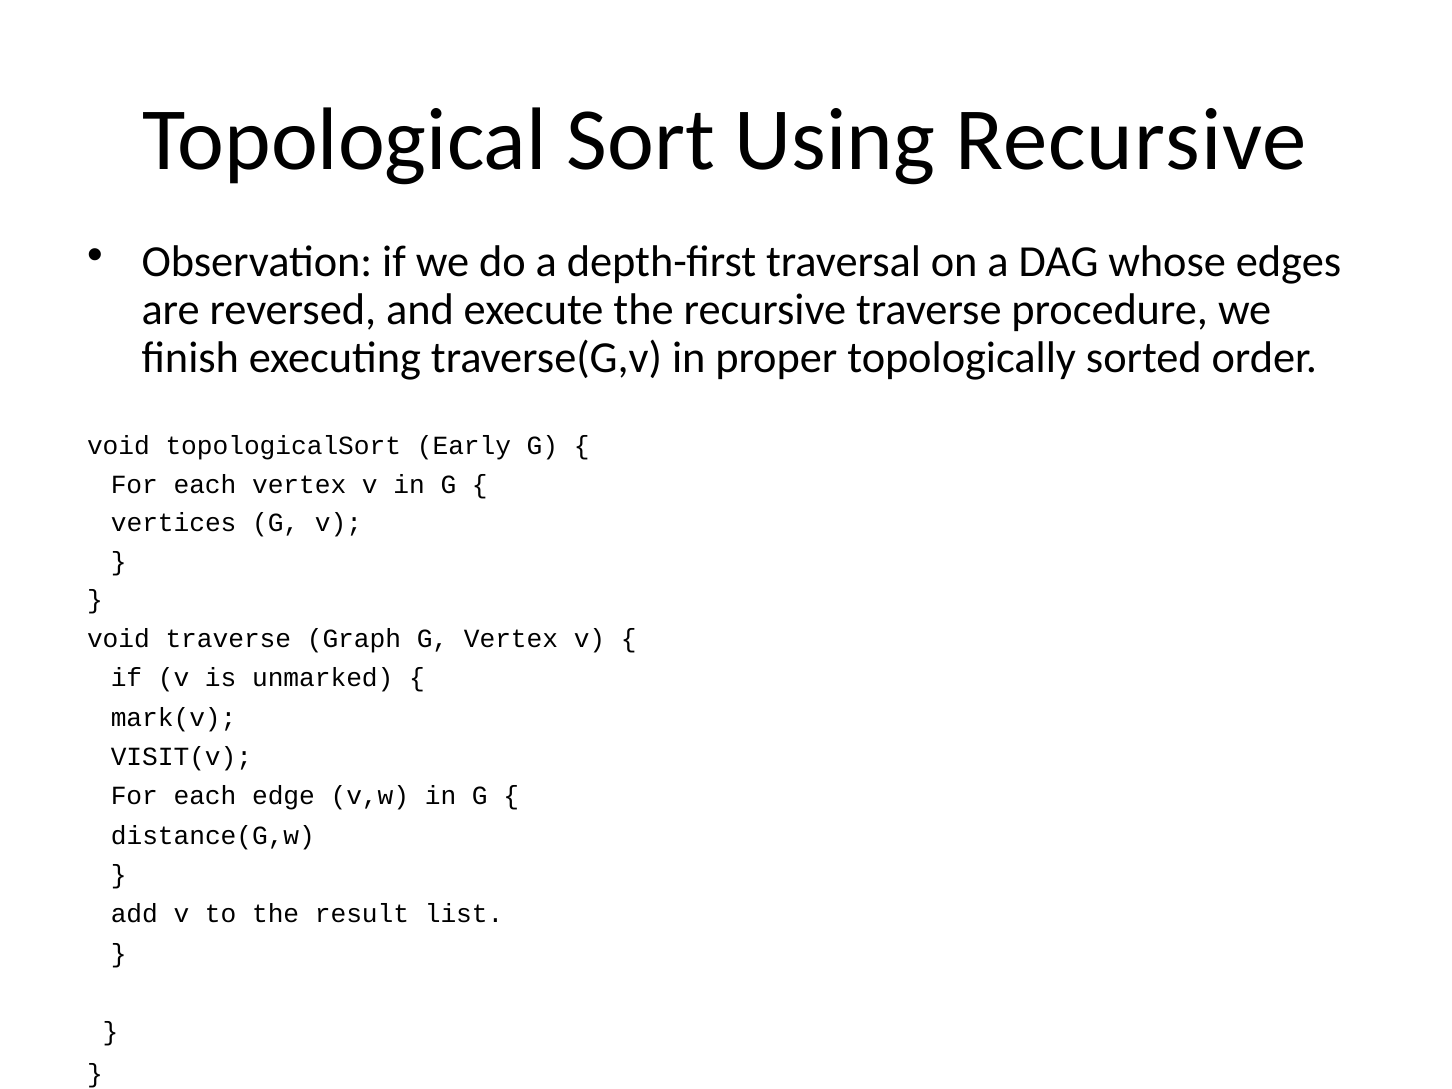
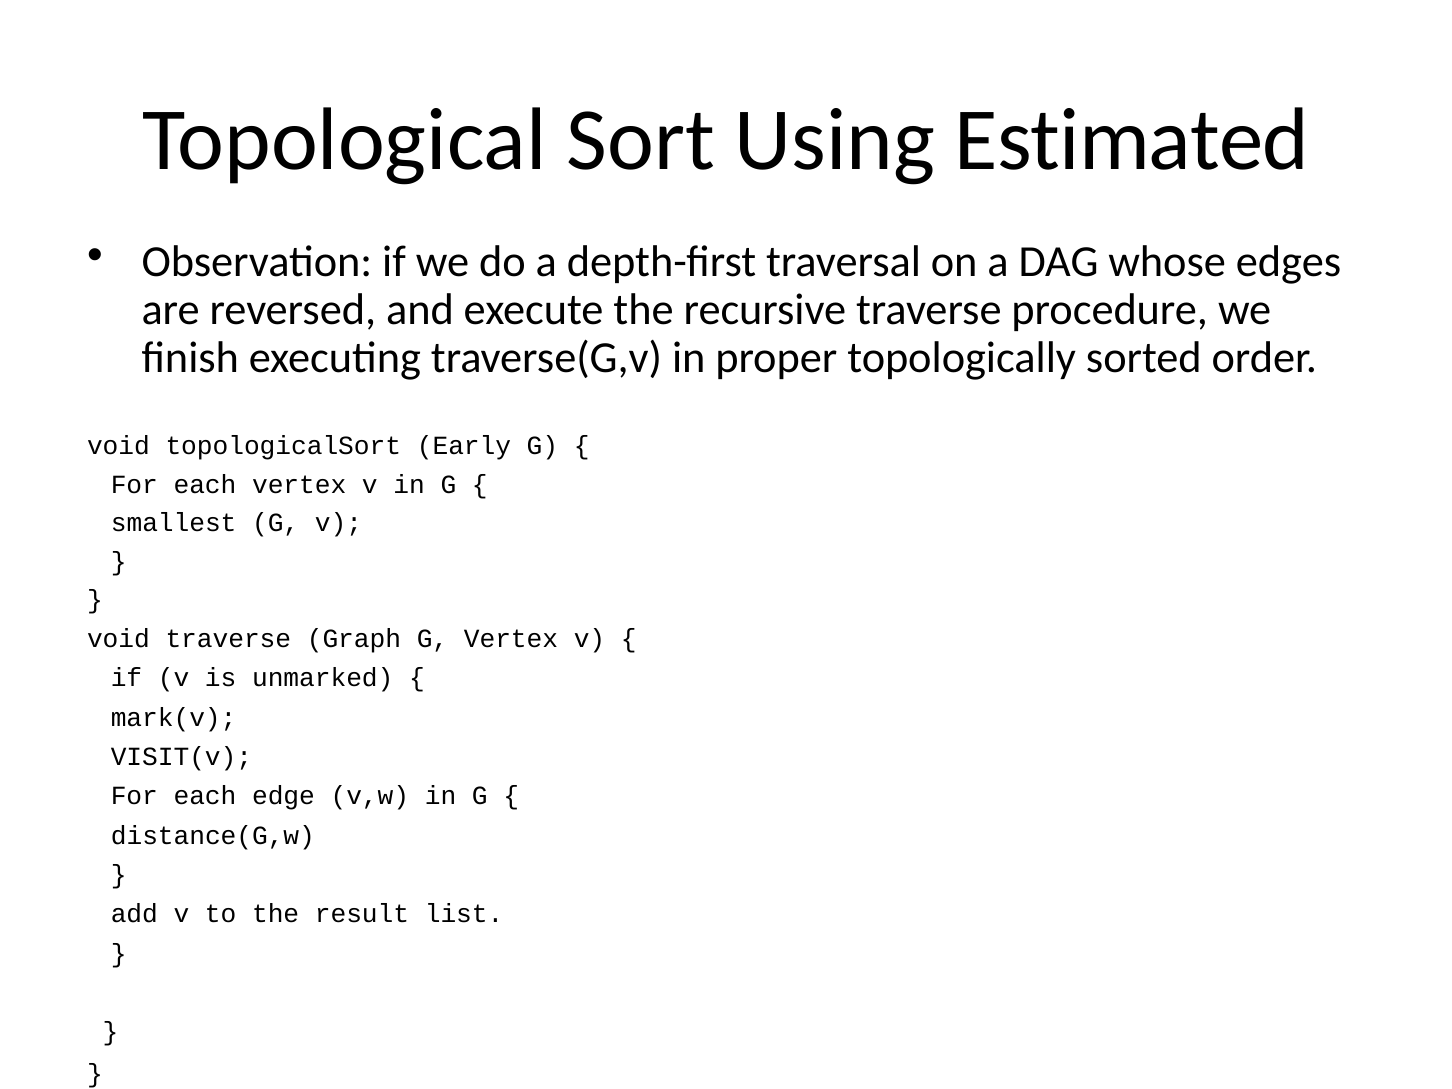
Using Recursive: Recursive -> Estimated (1132, 141)
vertices: vertices -> smallest (174, 523)
